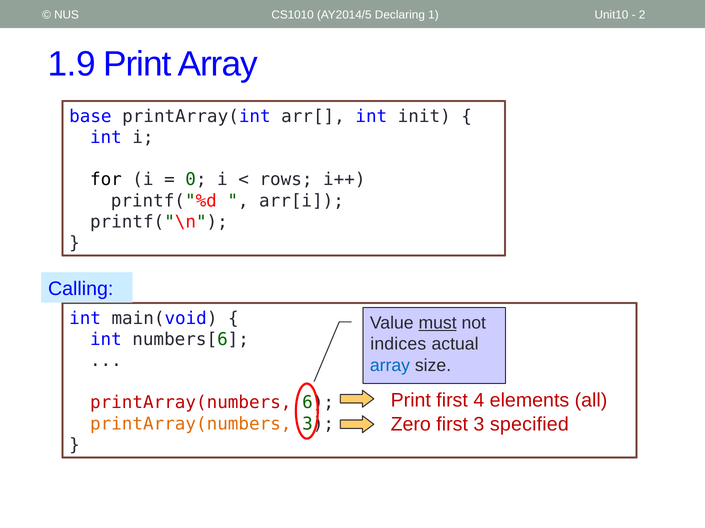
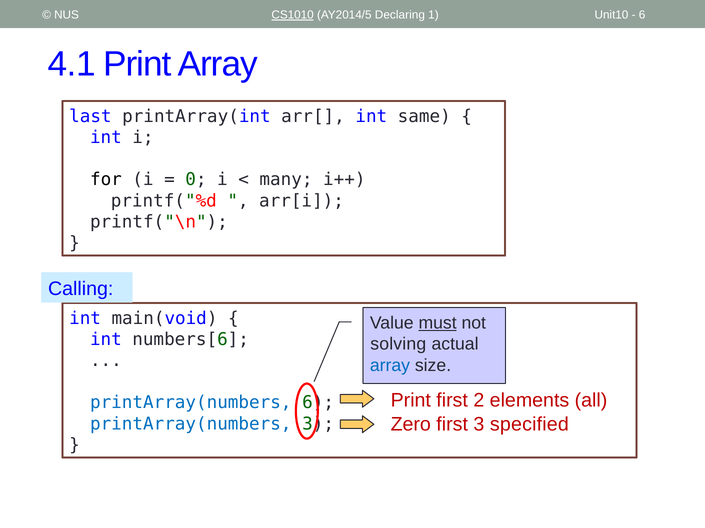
CS1010 underline: none -> present (293, 15)
2: 2 -> 6 (642, 15)
1.9: 1.9 -> 4.1 (72, 64)
base: base -> last (90, 116)
init: init -> same (424, 116)
rows: rows -> many (286, 180)
indices: indices -> solving (398, 345)
4: 4 -> 2 (479, 401)
printArray(numbers colour: red -> blue (191, 403)
printArray(numbers colour: orange -> blue (191, 424)
